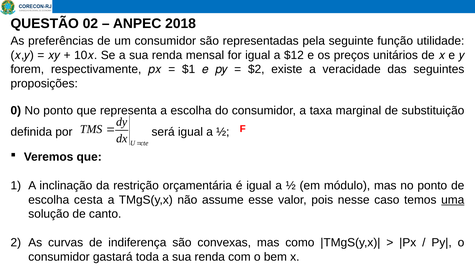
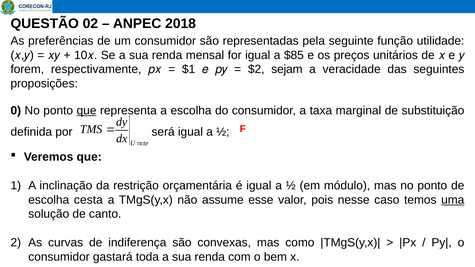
$12: $12 -> $85 (294, 55)
existe: existe -> sejam (287, 69)
que underline: none -> present (87, 111)
